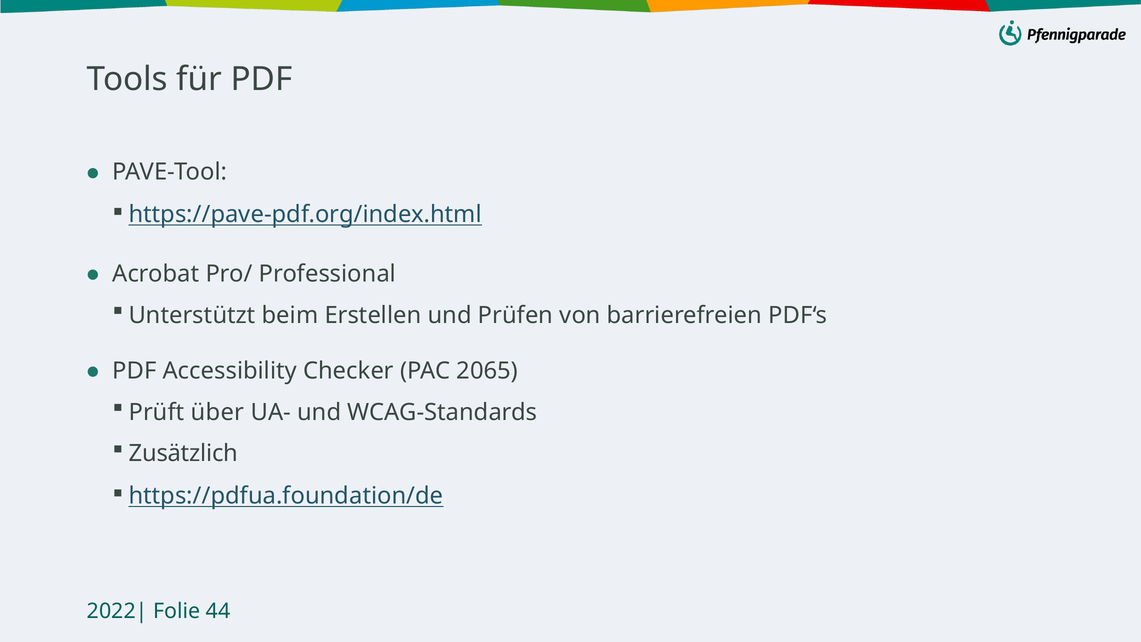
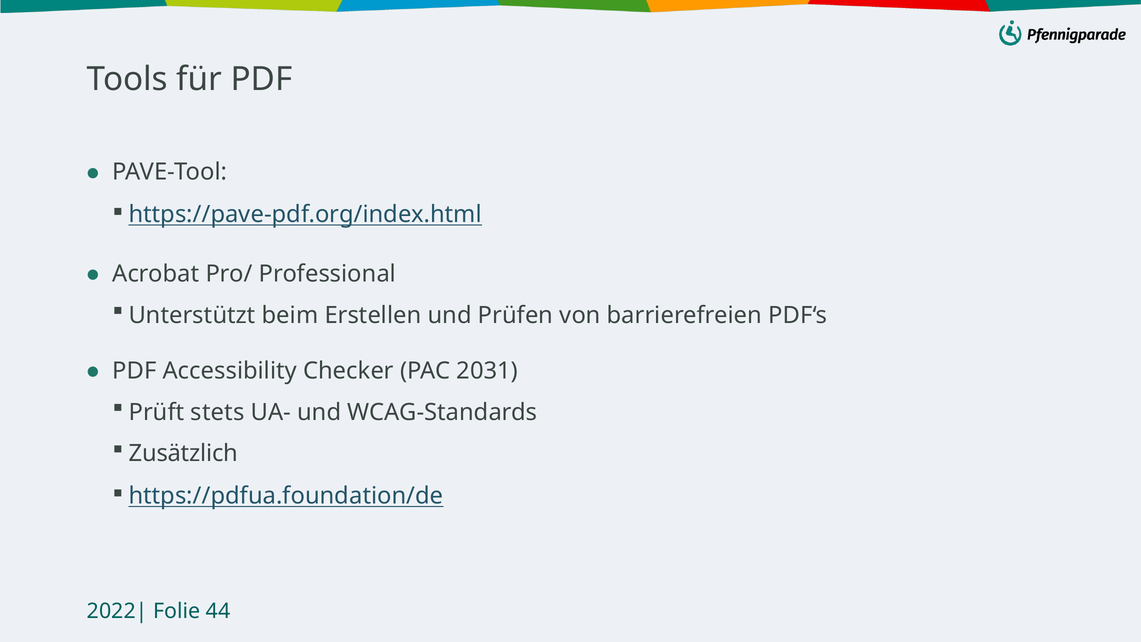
2065: 2065 -> 2031 (487, 371)
über: über -> stets (218, 412)
